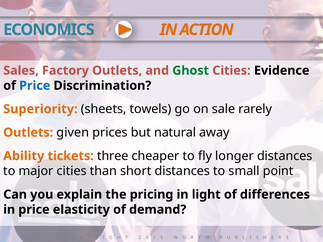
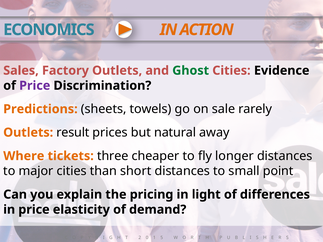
Price colour: blue -> purple (35, 86)
Superiority: Superiority -> Predictions (40, 109)
given: given -> result (73, 133)
Ability: Ability -> Where (24, 156)
